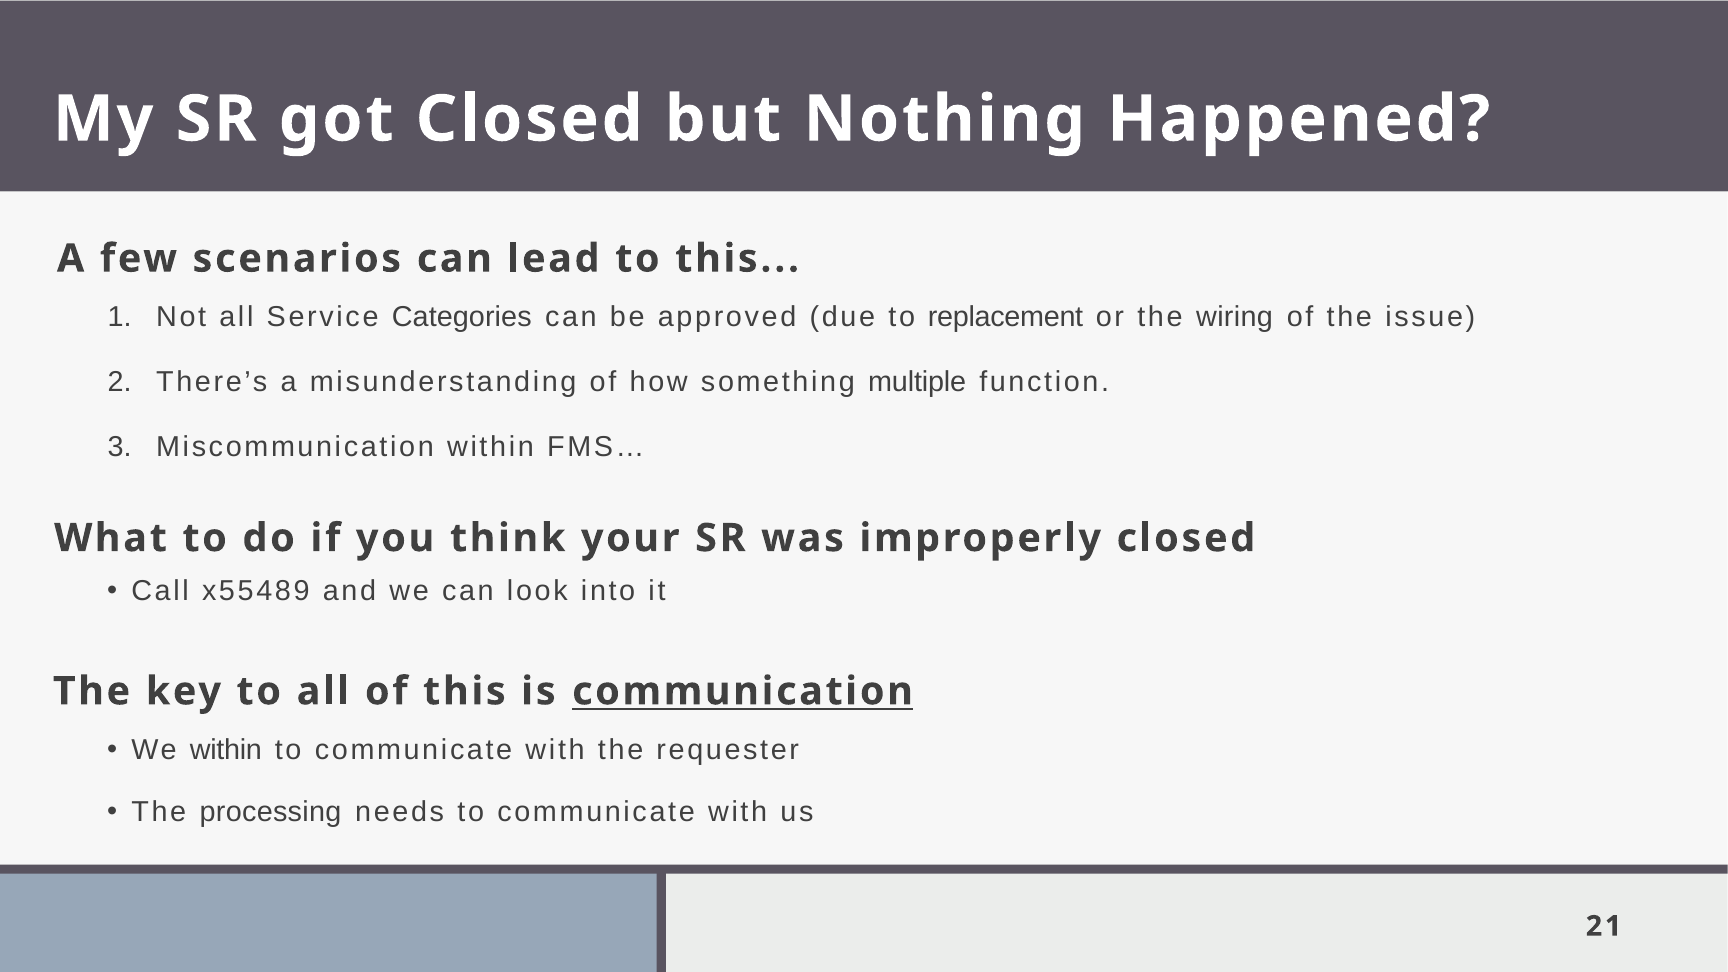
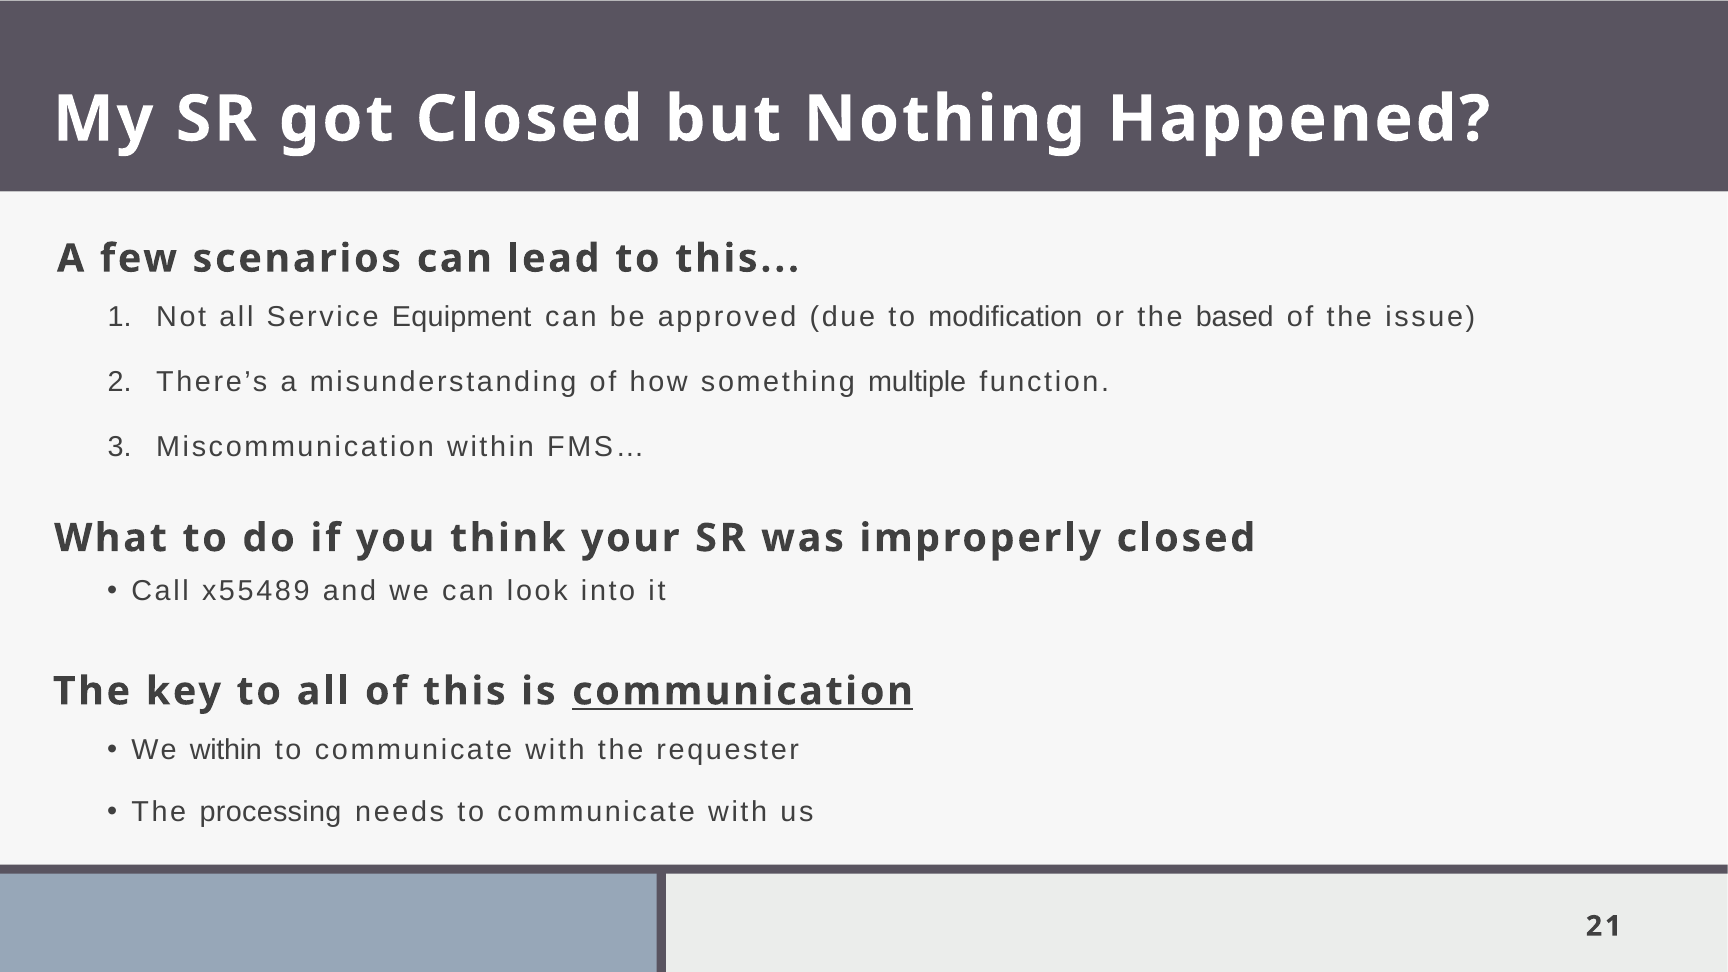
Categories: Categories -> Equipment (462, 317)
replacement: replacement -> modification (1005, 317)
wiring: wiring -> based (1235, 317)
